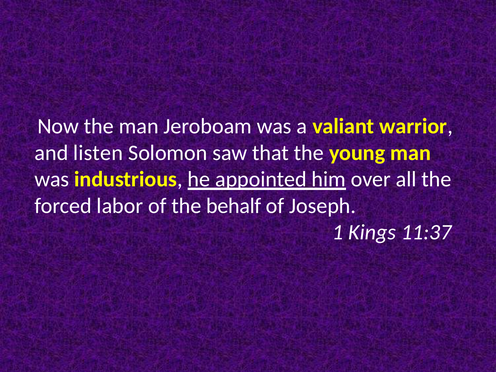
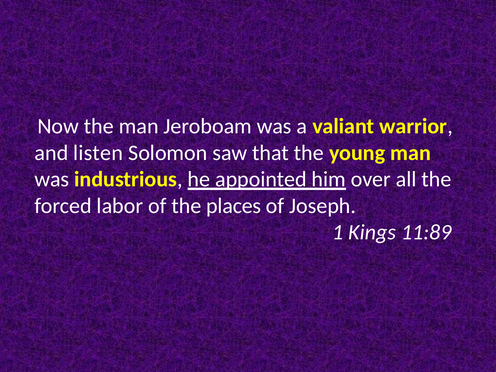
behalf: behalf -> places (234, 206)
11:37: 11:37 -> 11:89 (426, 232)
